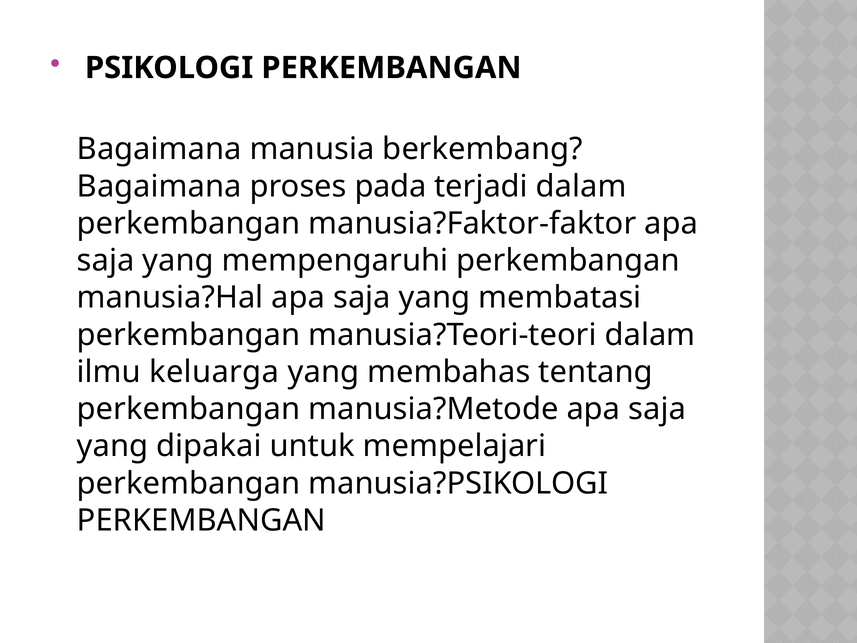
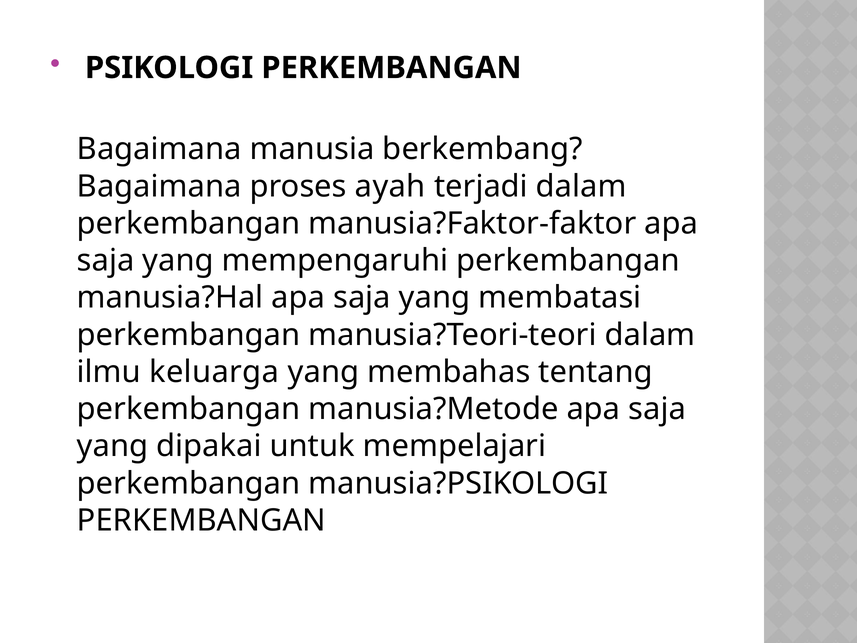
pada: pada -> ayah (390, 186)
